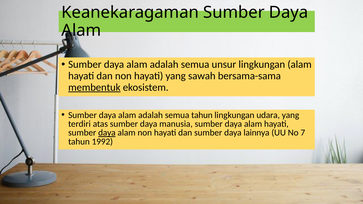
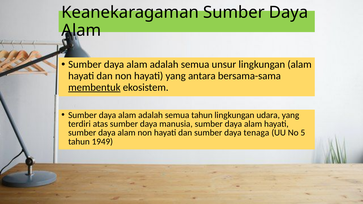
sawah: sawah -> antara (202, 76)
daya underline: present -> none (107, 133)
lainnya: lainnya -> tenaga (256, 133)
7: 7 -> 5 (303, 133)
1992: 1992 -> 1949 (102, 142)
